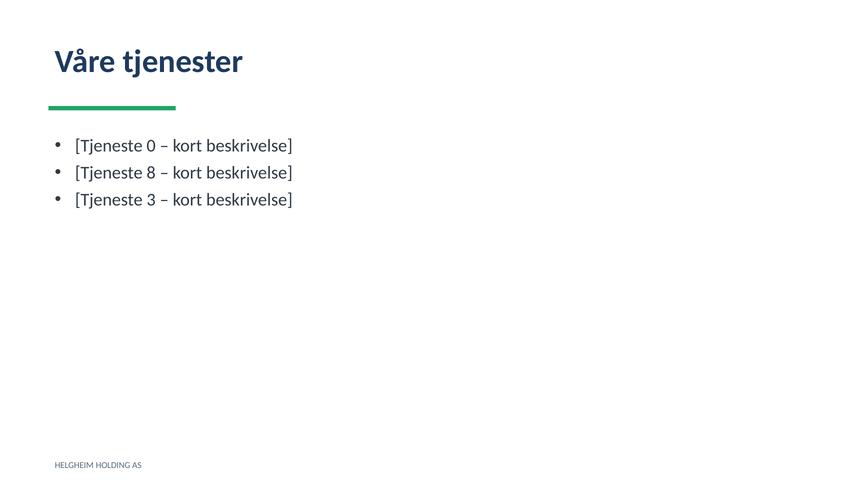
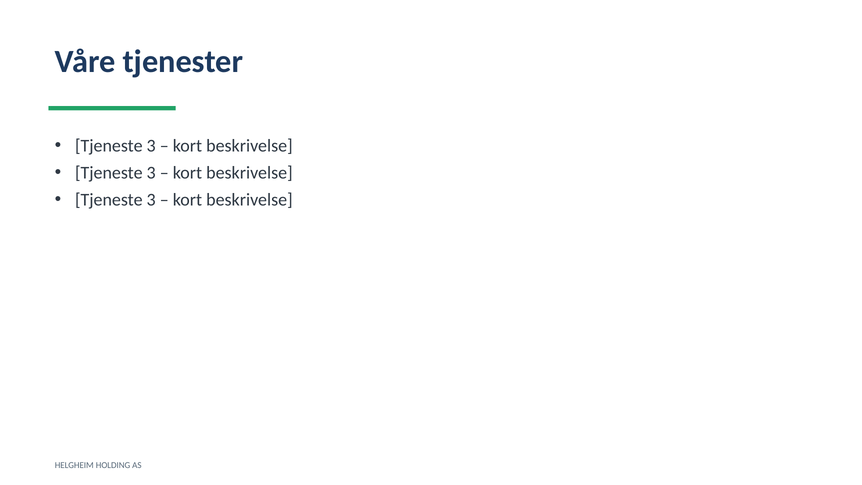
0: 0 -> 3 (151, 146)
8: 8 -> 3 (151, 173)
